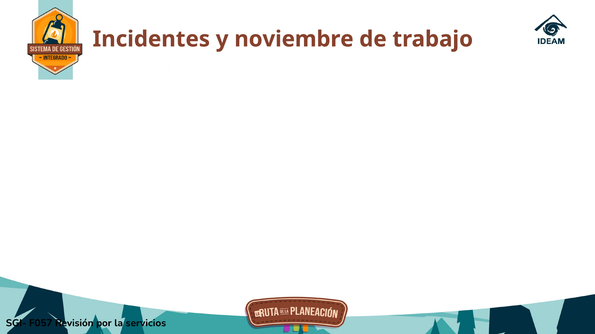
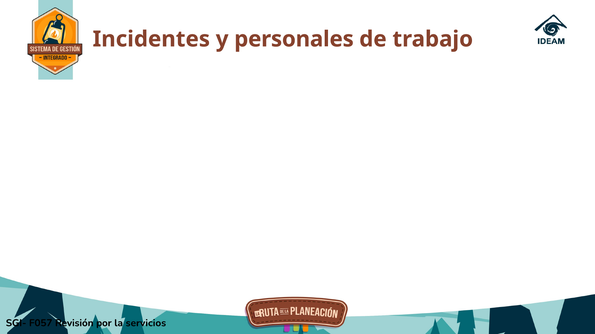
noviembre: noviembre -> personales (294, 39)
